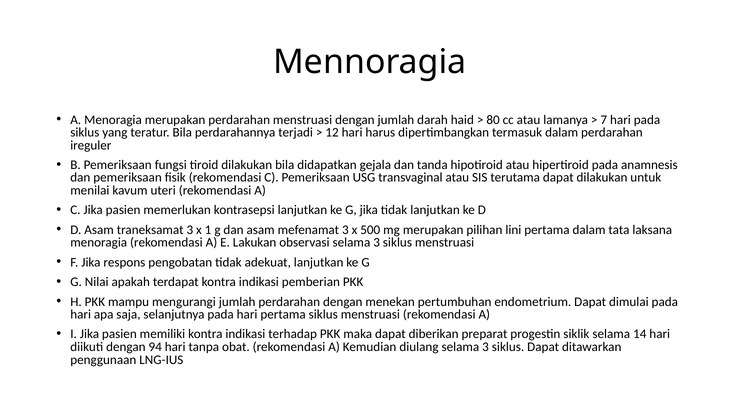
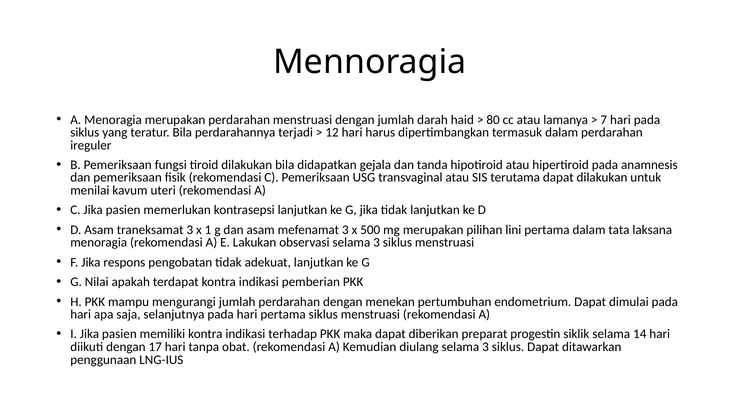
94: 94 -> 17 (155, 346)
